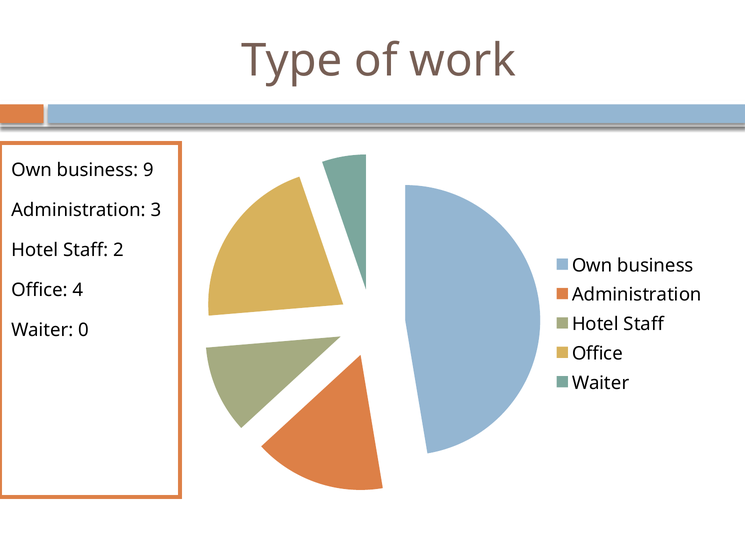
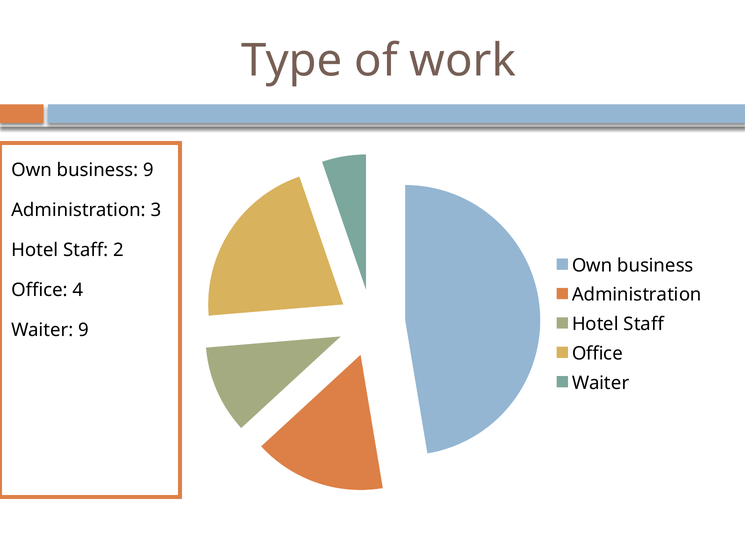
Waiter 0: 0 -> 9 (83, 330)
